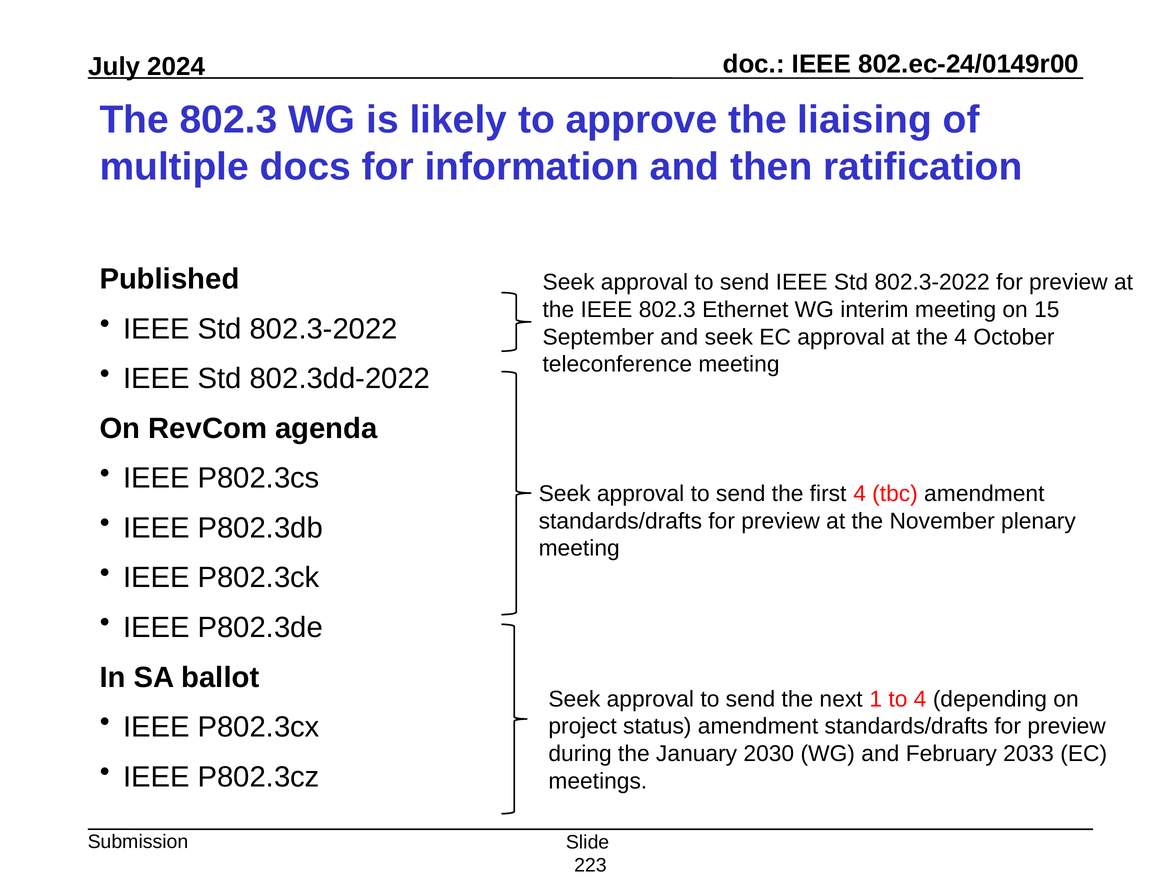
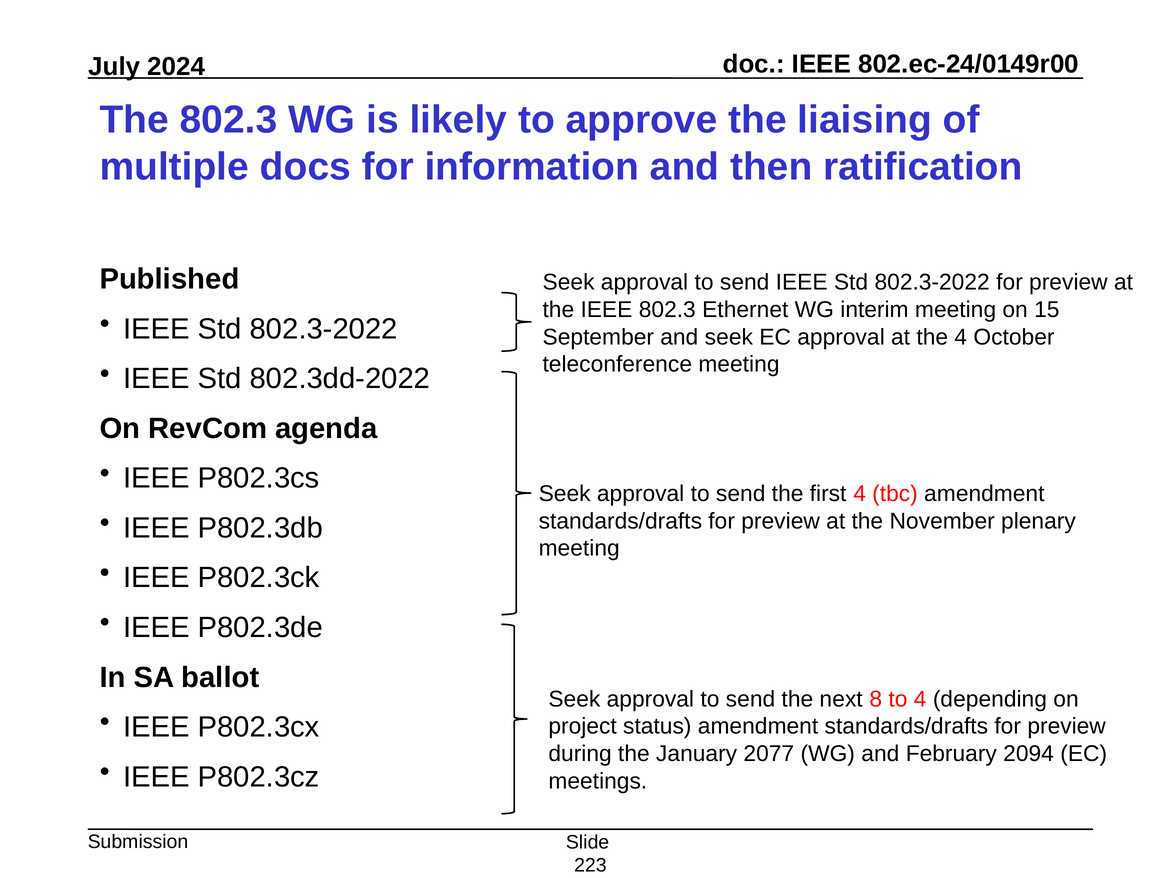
1: 1 -> 8 (876, 699)
2030: 2030 -> 2077 (769, 754)
2033: 2033 -> 2094 (1029, 754)
